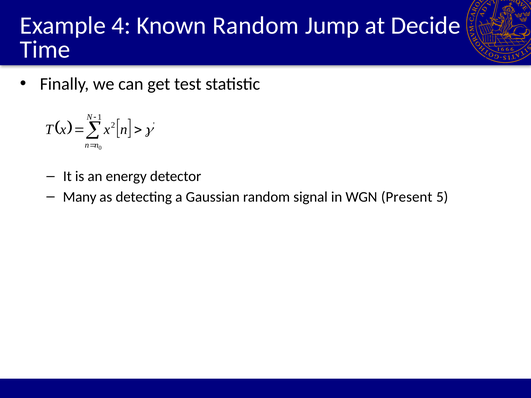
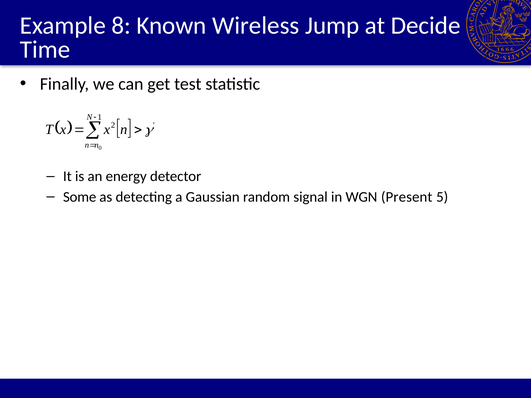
4: 4 -> 8 (121, 26)
Known Random: Random -> Wireless (256, 26)
Many: Many -> Some (80, 197)
